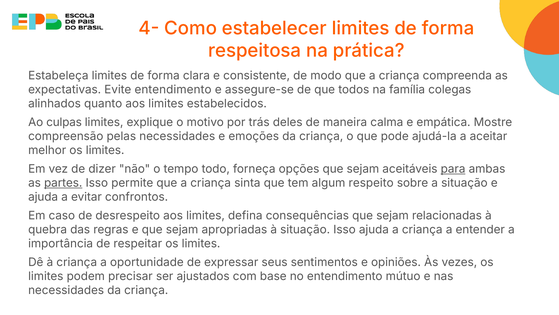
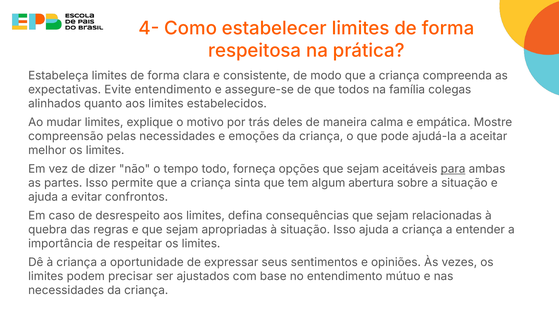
culpas: culpas -> mudar (64, 122)
partes underline: present -> none (63, 183)
respeito: respeito -> abertura (371, 183)
